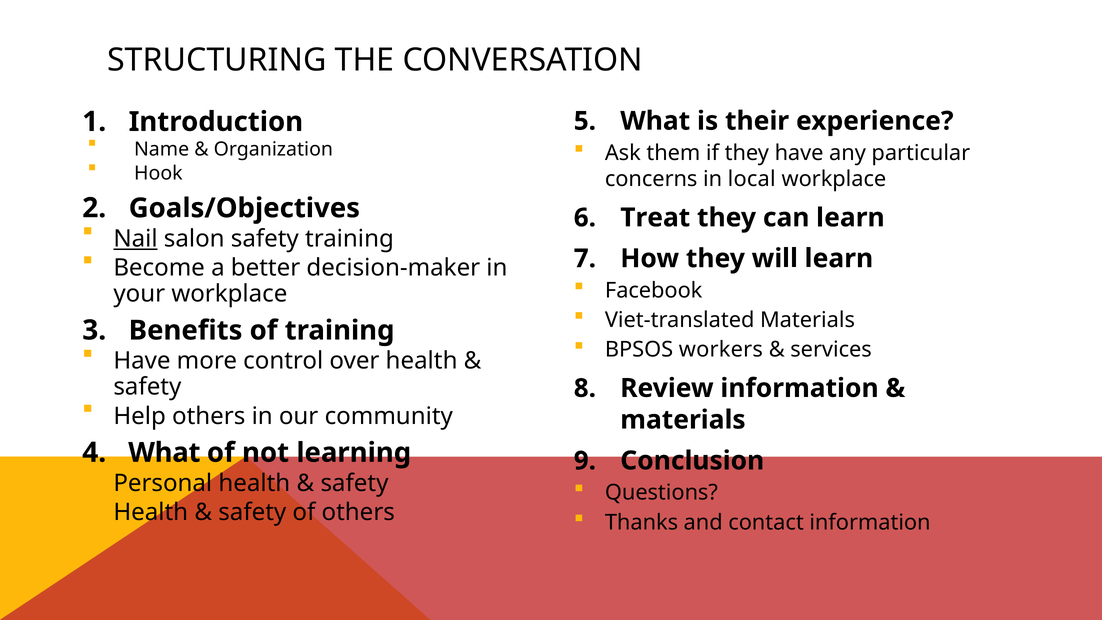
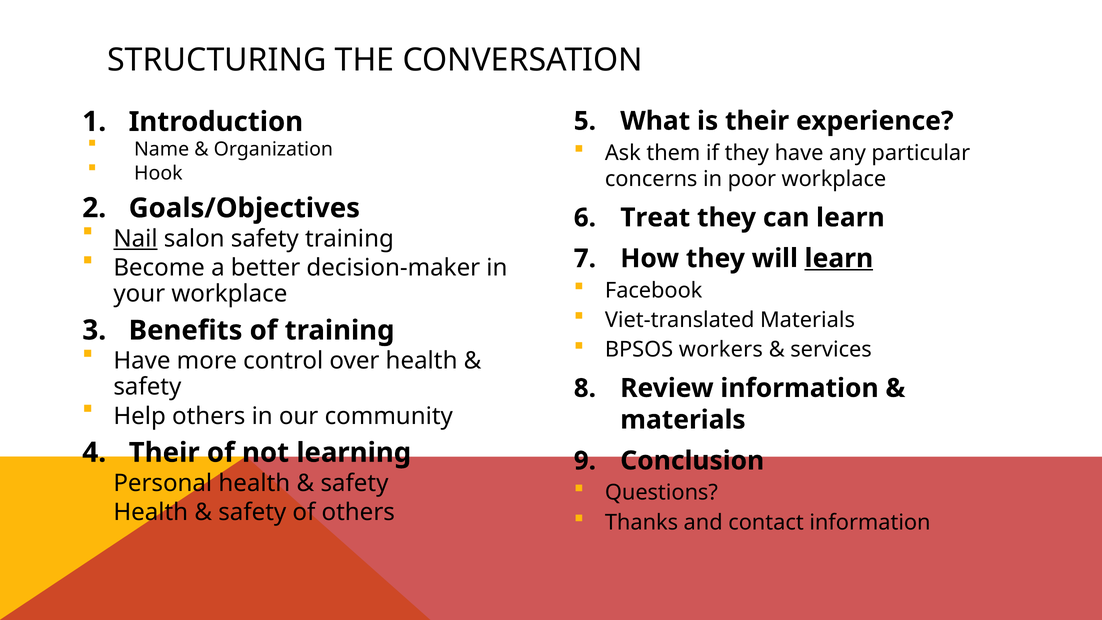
local: local -> poor (752, 179)
learn underline: none -> present (839, 258)
What: What -> Their (164, 453)
